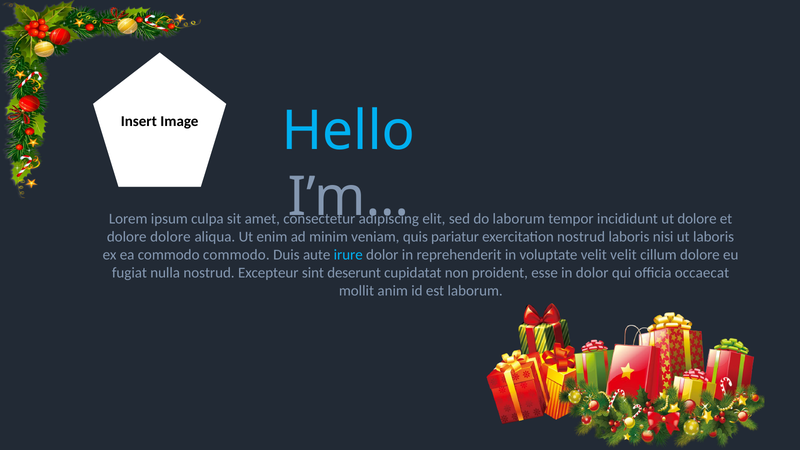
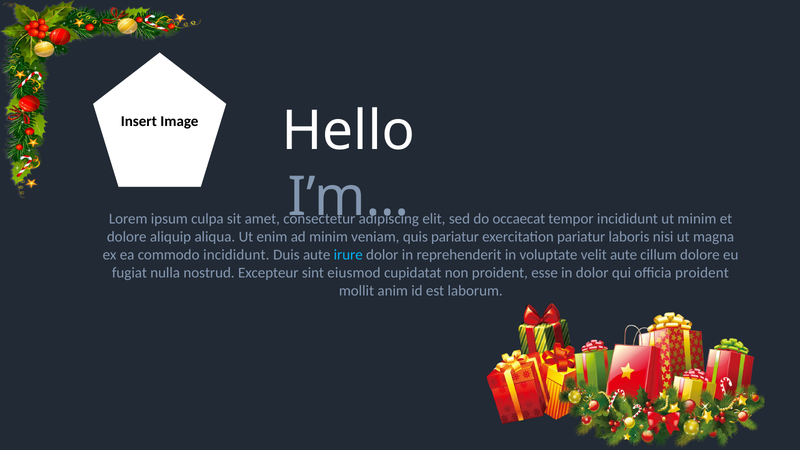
Hello colour: light blue -> white (348, 131)
do laborum: laborum -> occaecat (519, 219)
ut dolore: dolore -> minim (697, 219)
dolore dolore: dolore -> aliquip (170, 237)
exercitation nostrud: nostrud -> pariatur (581, 237)
ut laboris: laboris -> magna (714, 237)
commodo commodo: commodo -> incididunt (236, 255)
velit velit: velit -> aute (624, 255)
deserunt: deserunt -> eiusmod (354, 273)
officia occaecat: occaecat -> proident (702, 273)
